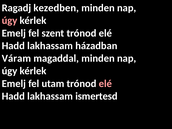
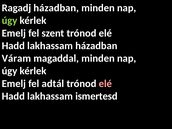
Ragadj kezedben: kezedben -> házadban (56, 8)
úgy colour: pink -> light green (10, 21)
utam: utam -> adtál (53, 84)
